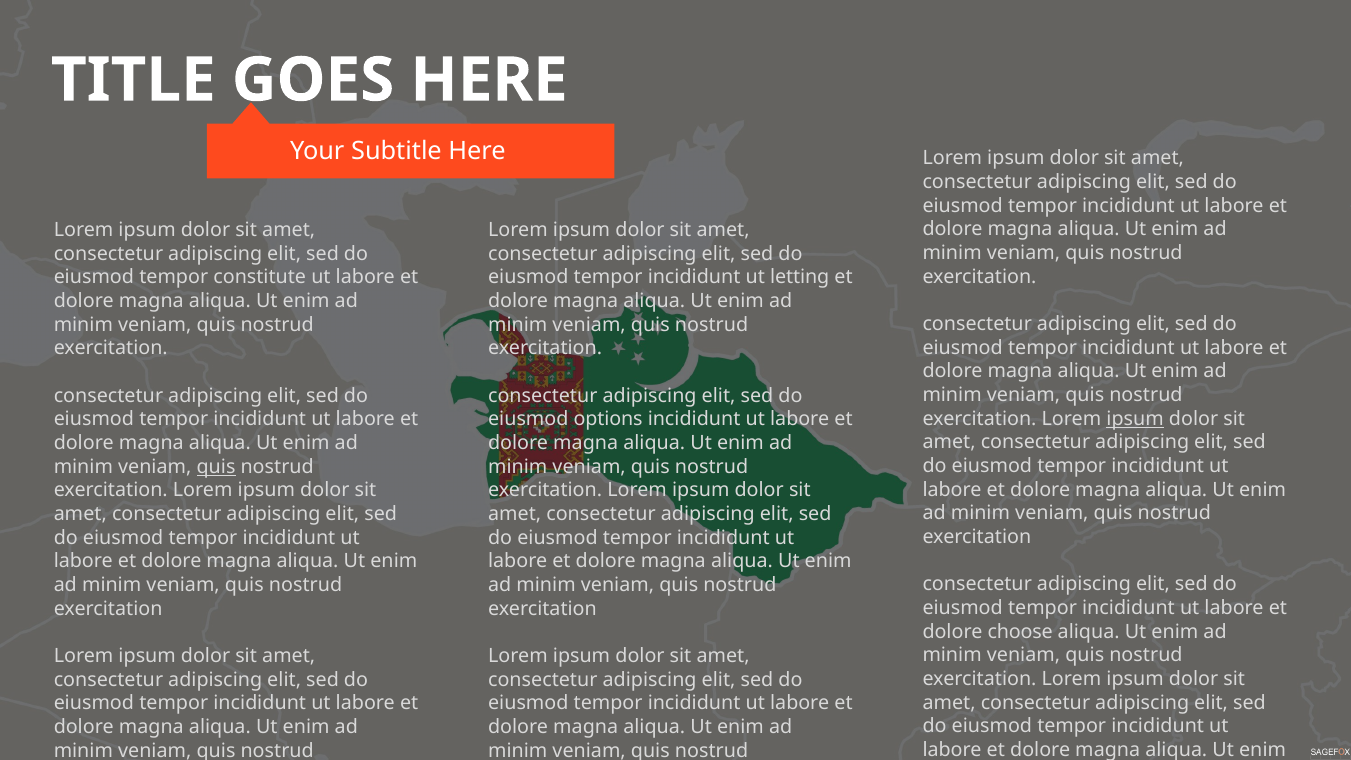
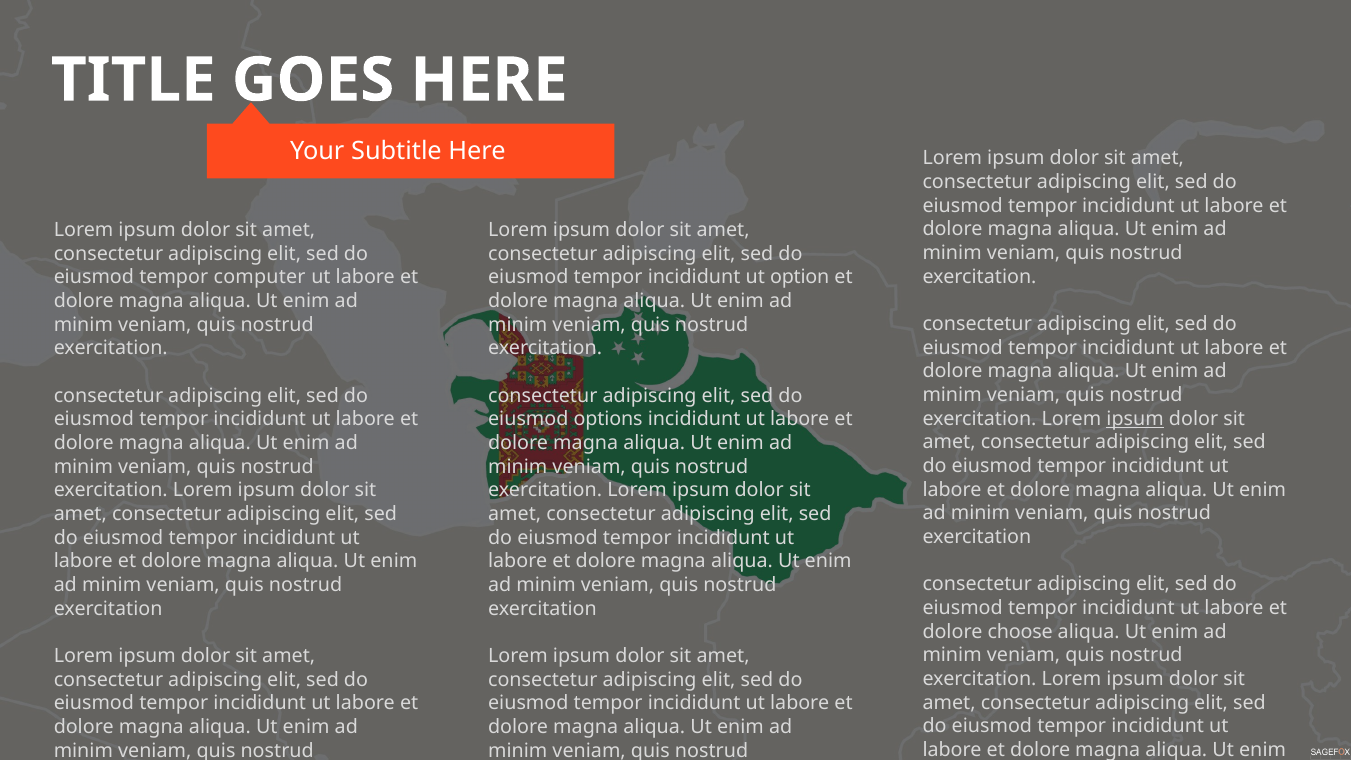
constitute: constitute -> computer (260, 277)
letting: letting -> option (800, 277)
quis underline: present -> none (216, 467)
